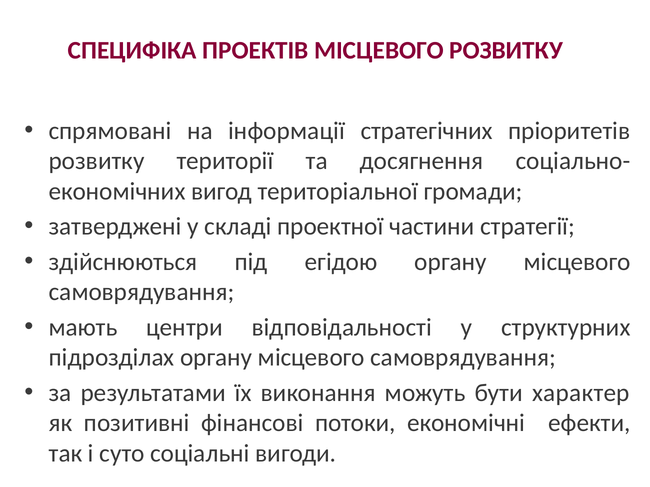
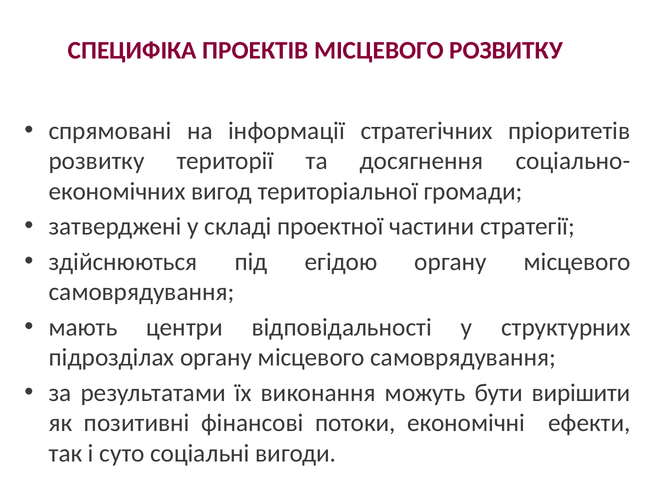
характер: характер -> вирішити (581, 393)
